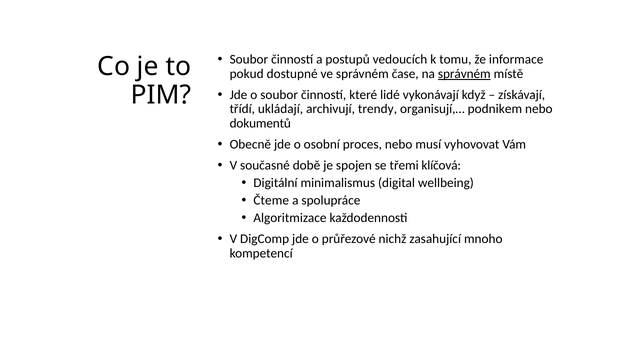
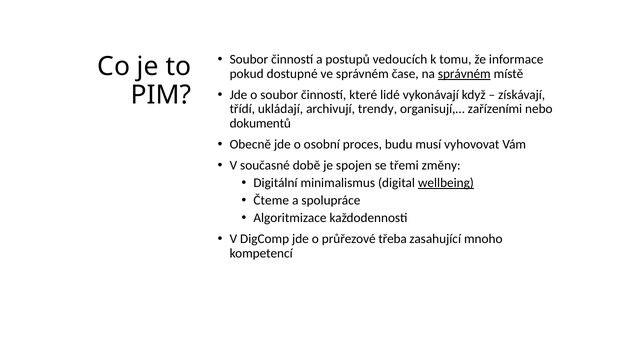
podnikem: podnikem -> zařízeními (495, 109)
proces nebo: nebo -> budu (399, 144)
klíčová: klíčová -> změny (441, 165)
wellbeing underline: none -> present (446, 183)
nichž: nichž -> třeba (393, 239)
